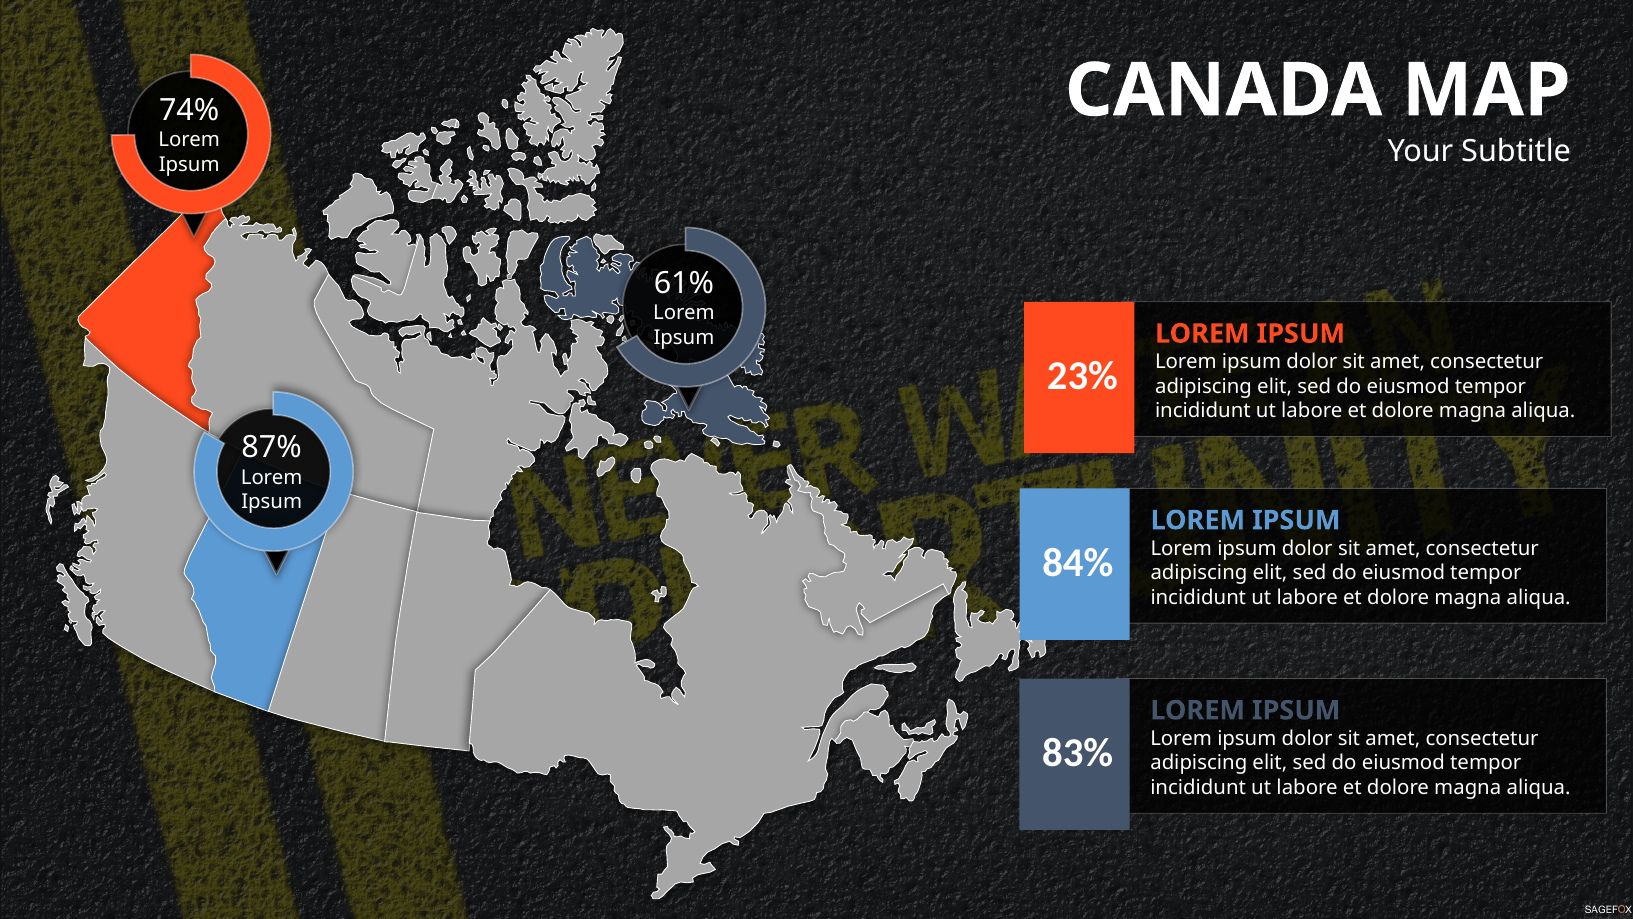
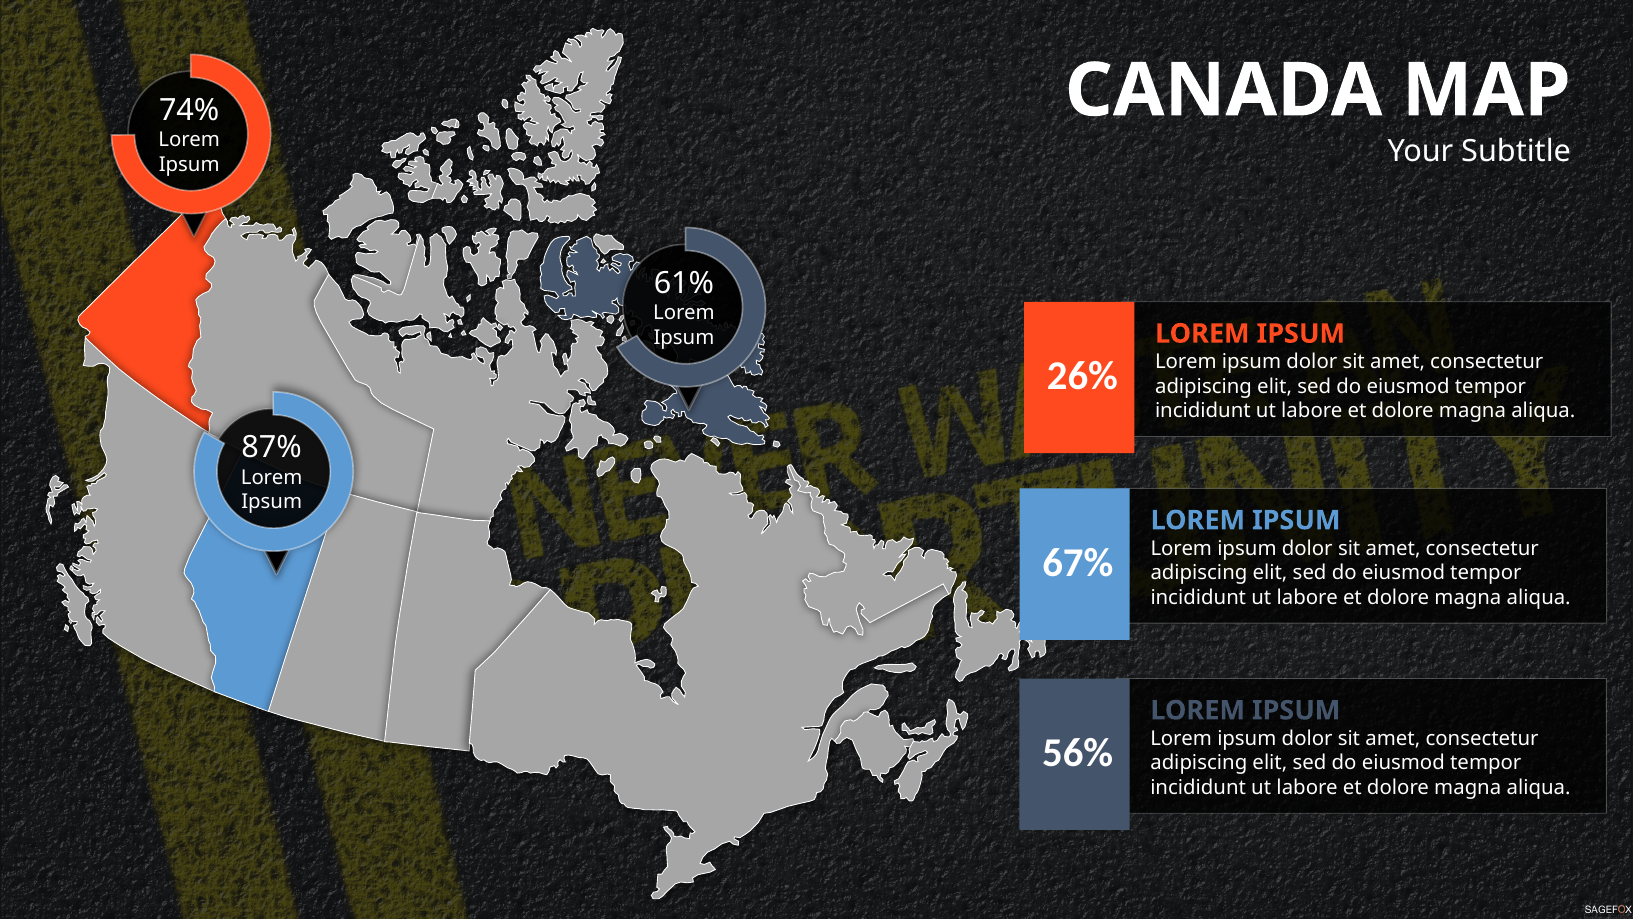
23%: 23% -> 26% (1082, 376)
84%: 84% -> 67% (1078, 562)
83%: 83% -> 56% (1078, 753)
